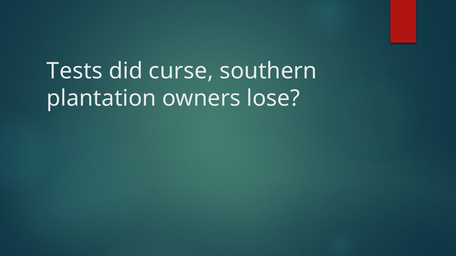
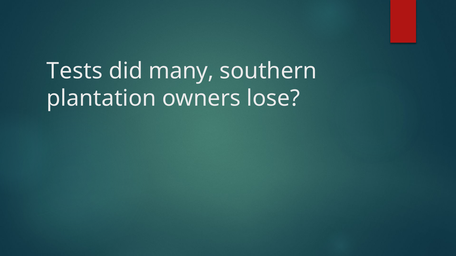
curse: curse -> many (181, 71)
